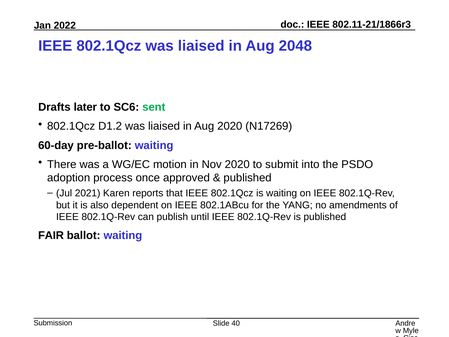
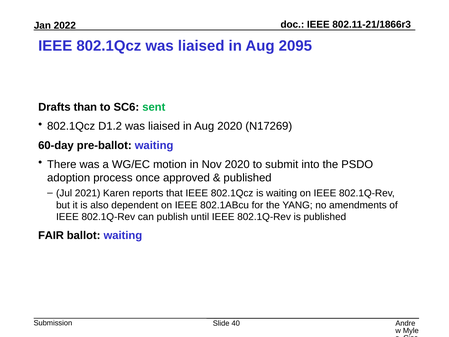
2048: 2048 -> 2095 (295, 46)
later: later -> than (85, 107)
